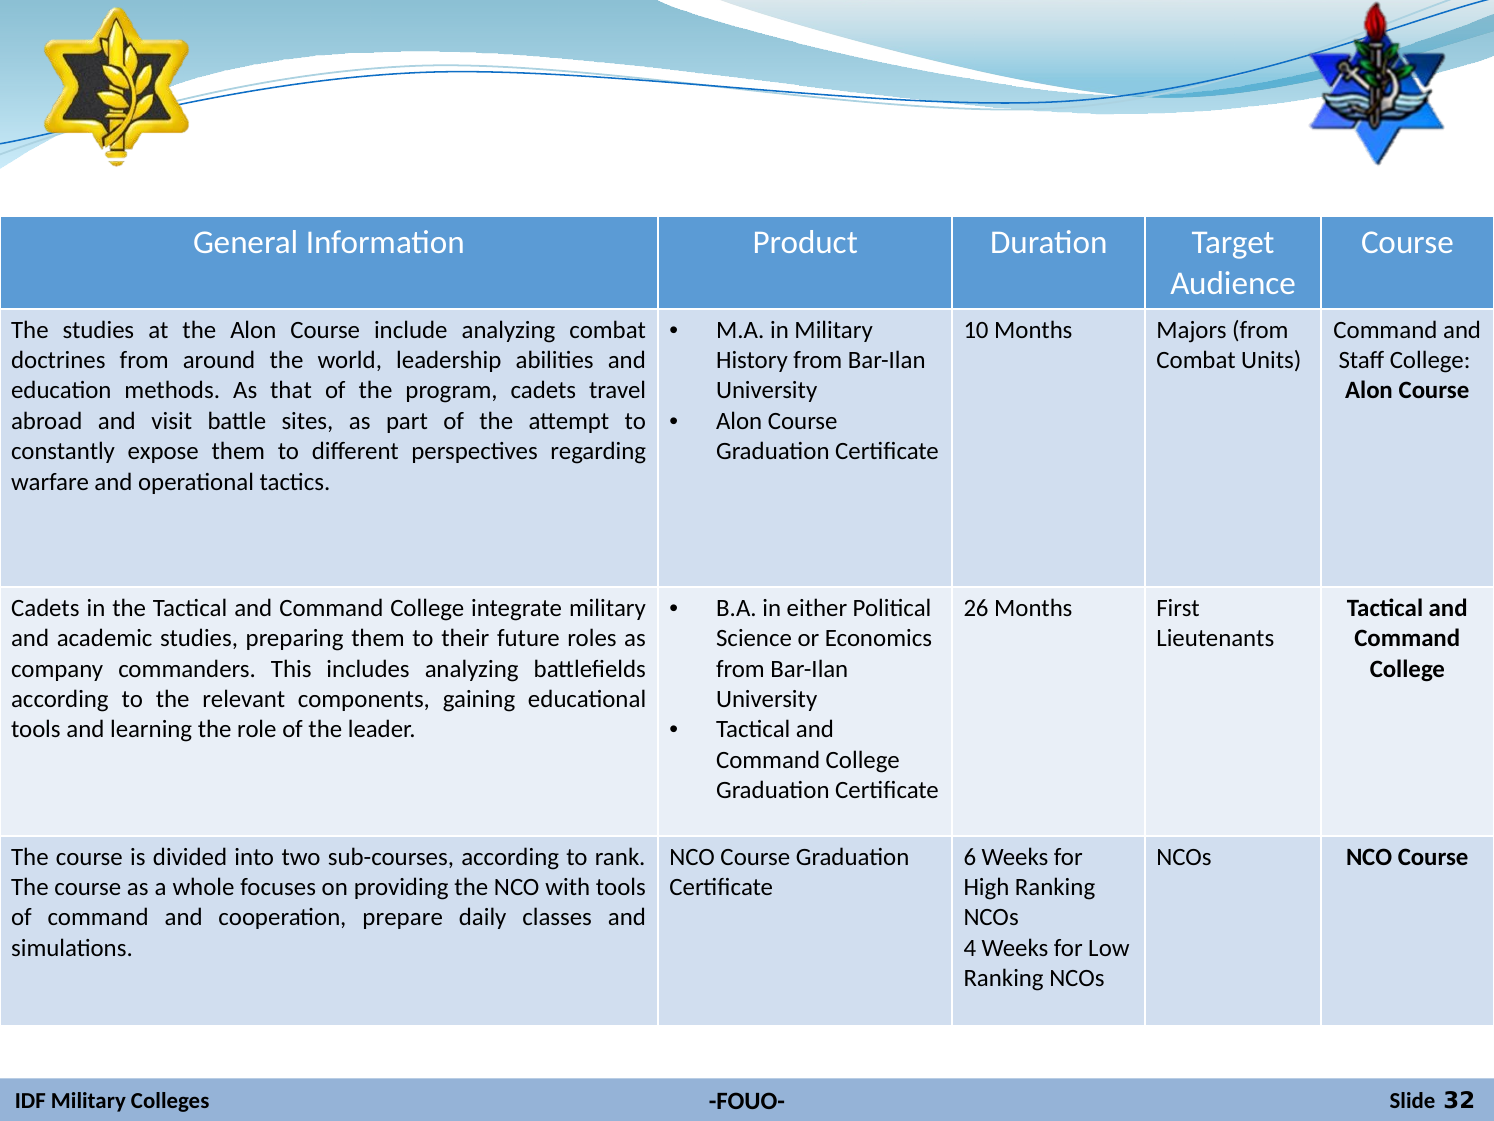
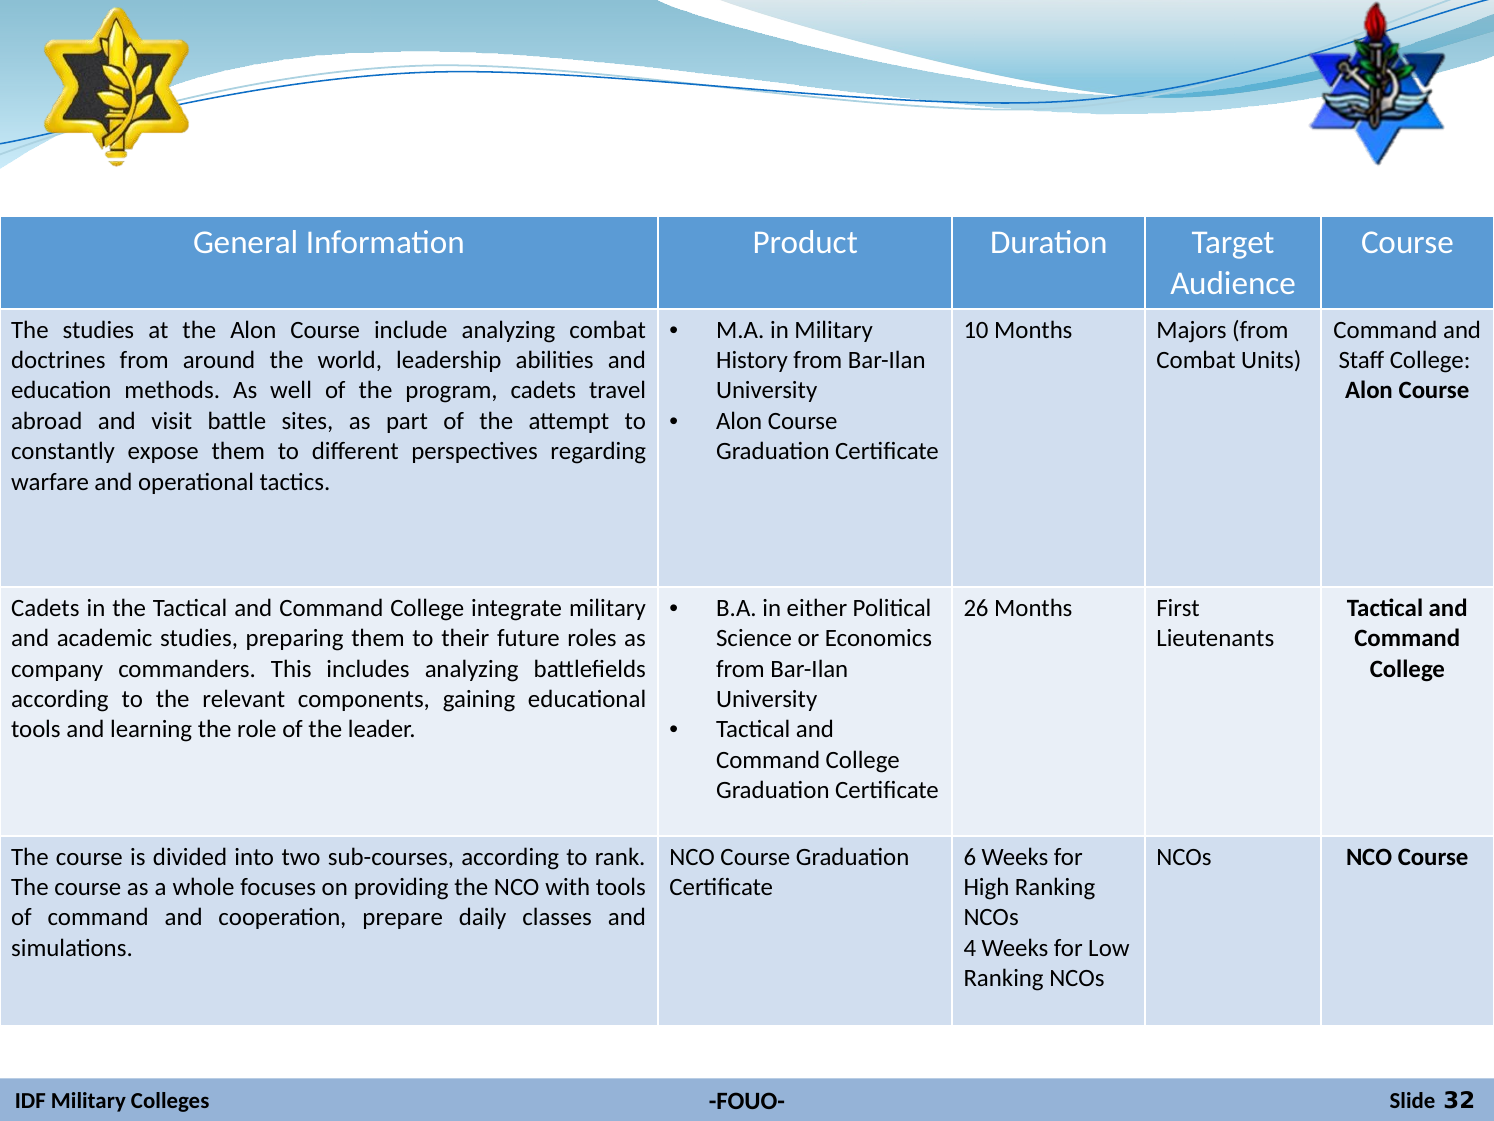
that: that -> well (291, 391)
